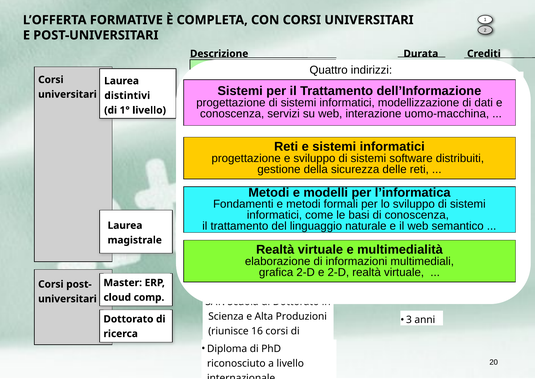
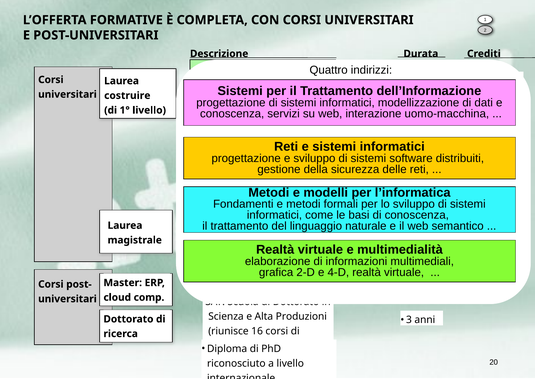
distintivi: distintivi -> costruire (127, 95)
e 2-D: 2-D -> 4-D (338, 272)
